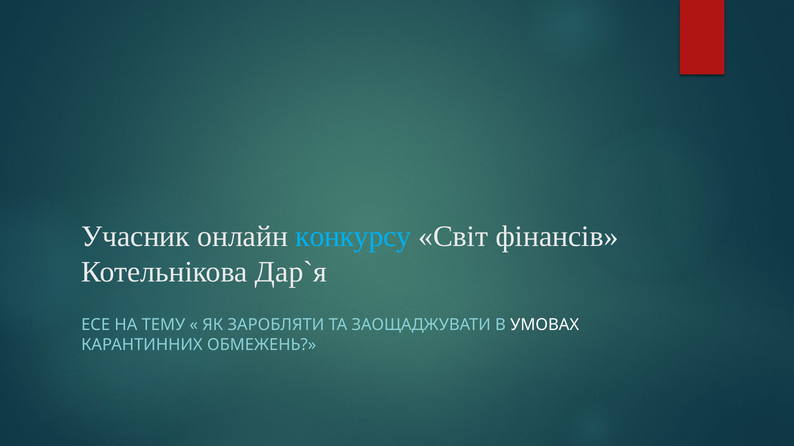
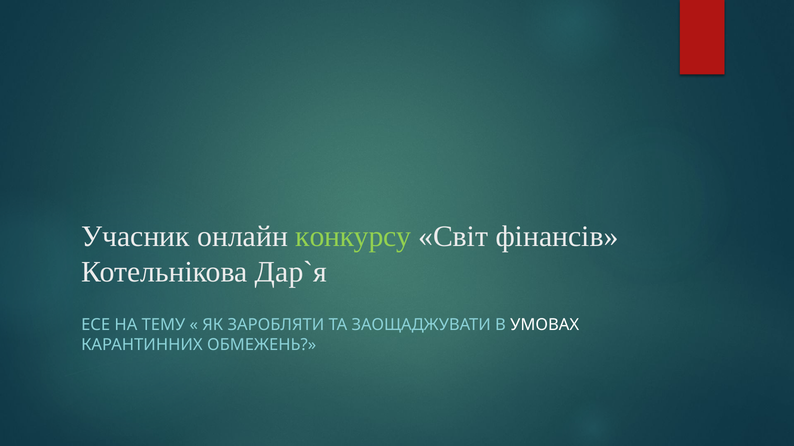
конкурсу colour: light blue -> light green (353, 237)
